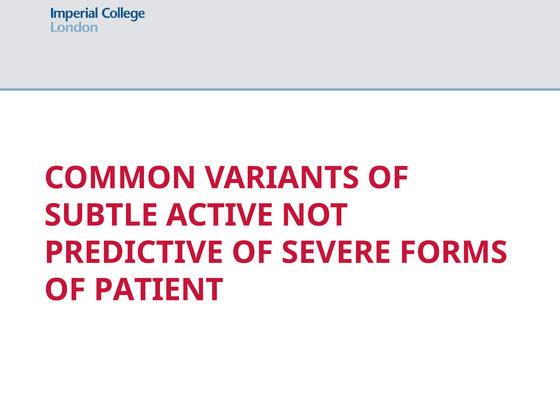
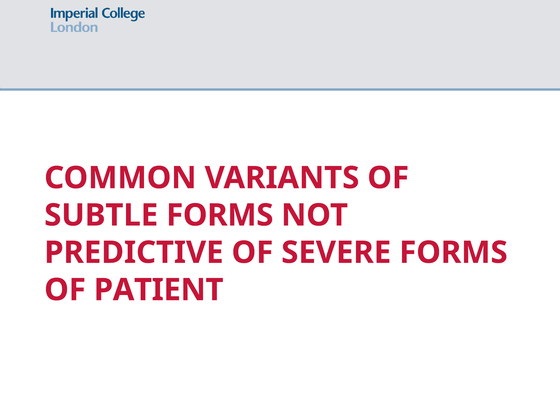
SUBTLE ACTIVE: ACTIVE -> FORMS (220, 215)
